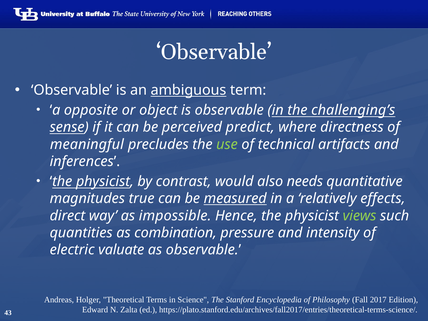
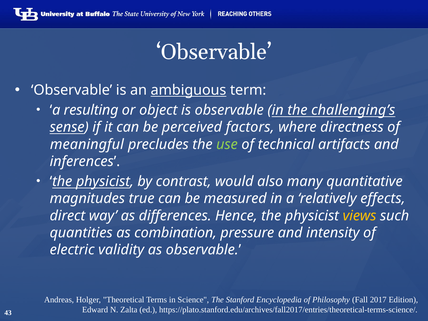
opposite: opposite -> resulting (91, 110)
predict: predict -> factors (250, 127)
needs: needs -> many (305, 181)
measured underline: present -> none (235, 199)
impossible: impossible -> differences (175, 216)
views colour: light green -> yellow (360, 216)
valuate: valuate -> validity (121, 250)
